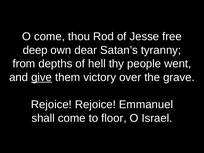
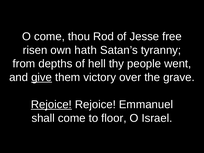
deep: deep -> risen (35, 50)
dear: dear -> hath (86, 50)
Rejoice underline: none -> present (51, 105)
